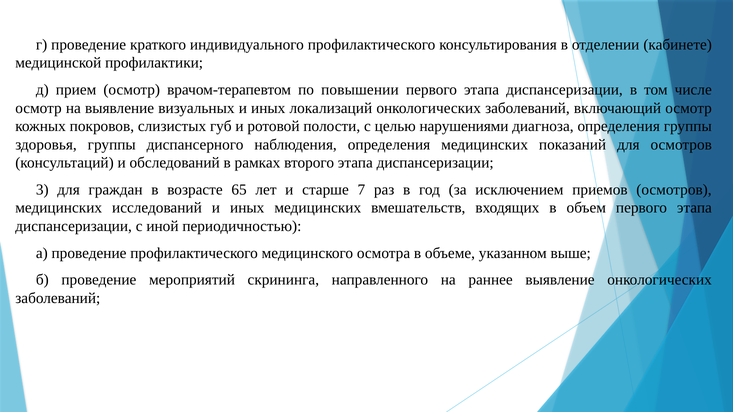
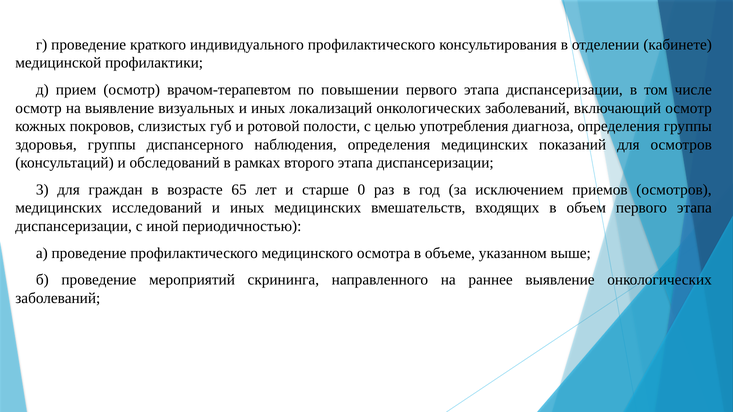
нарушениями: нарушениями -> употребления (464, 126)
7: 7 -> 0 (361, 190)
